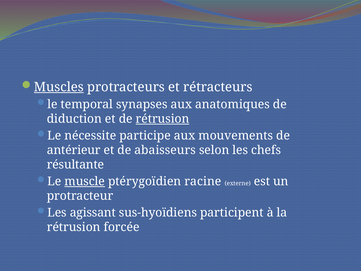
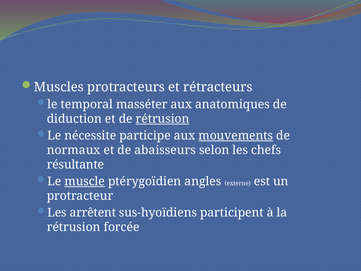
Muscles underline: present -> none (59, 87)
synapses: synapses -> masséter (142, 104)
mouvements underline: none -> present (236, 136)
antérieur: antérieur -> normaux (74, 150)
racine: racine -> angles (203, 181)
agissant: agissant -> arrêtent (93, 213)
